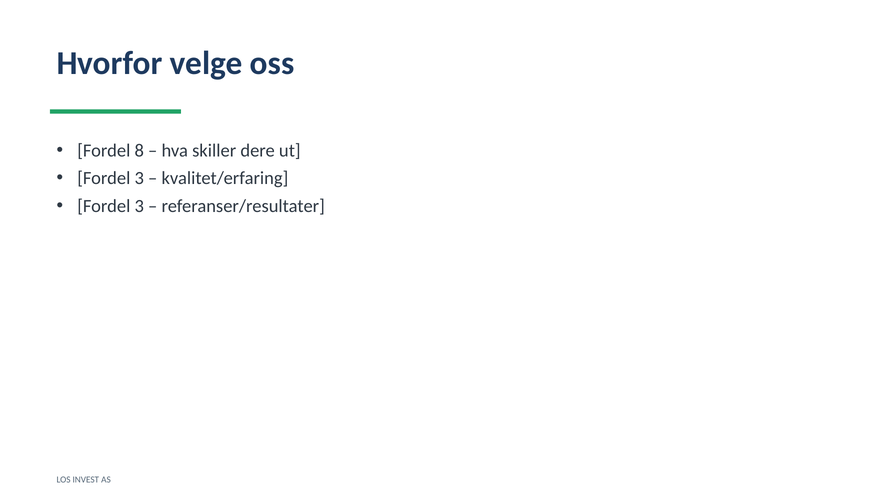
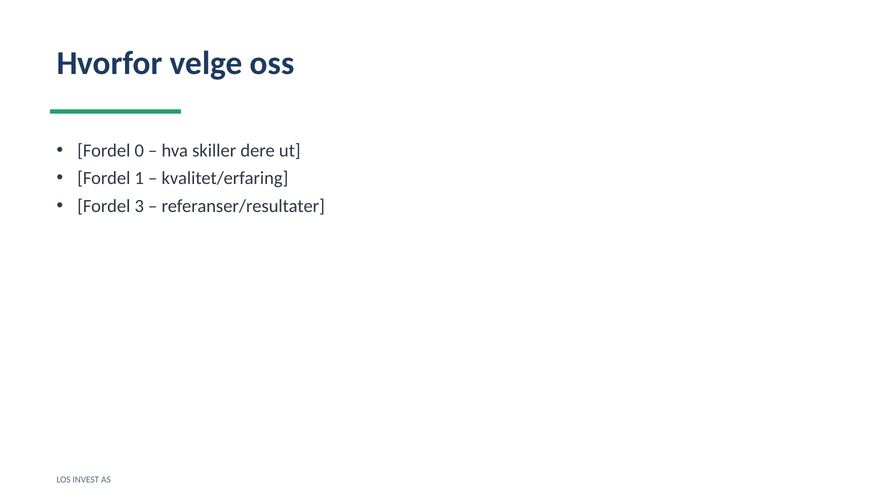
8: 8 -> 0 (139, 150)
3: 3 -> 1 (139, 178)
